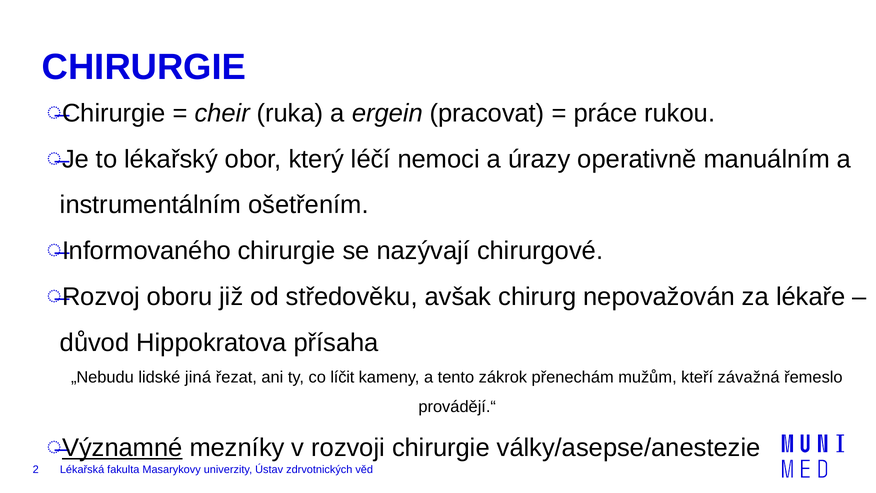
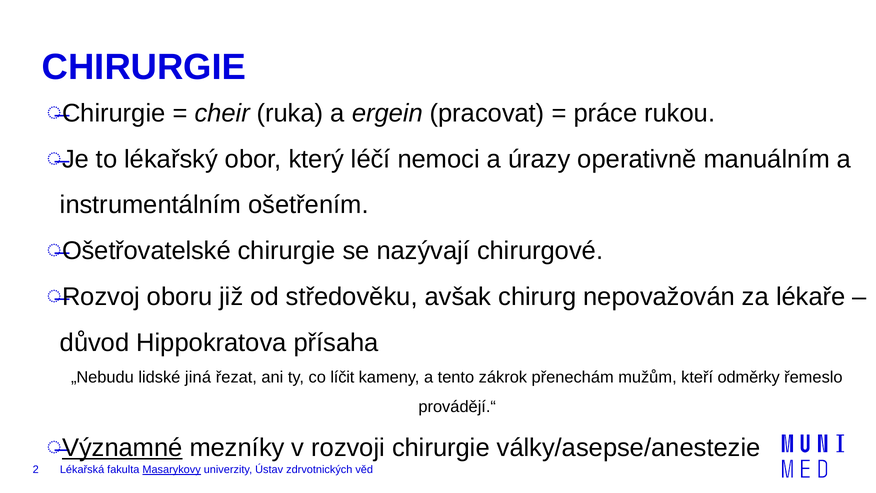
Informovaného: Informovaného -> Ošetřovatelské (146, 251)
závažná: závažná -> odměrky (749, 377)
Masarykovy underline: none -> present (172, 470)
